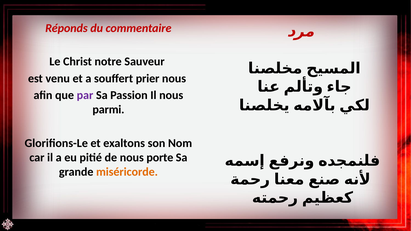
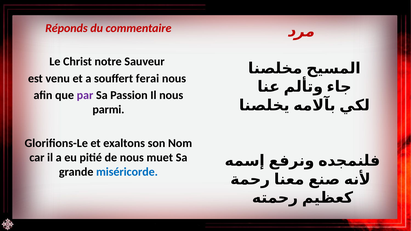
prier: prier -> ferai (147, 78)
porte: porte -> muet (160, 158)
miséricorde colour: orange -> blue (127, 172)
